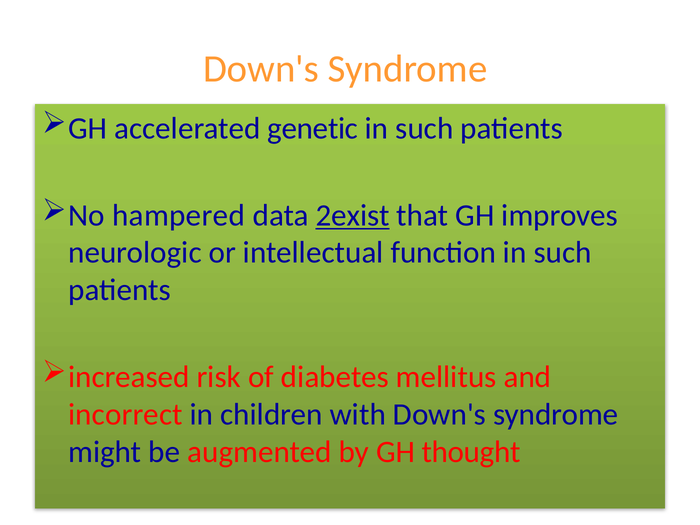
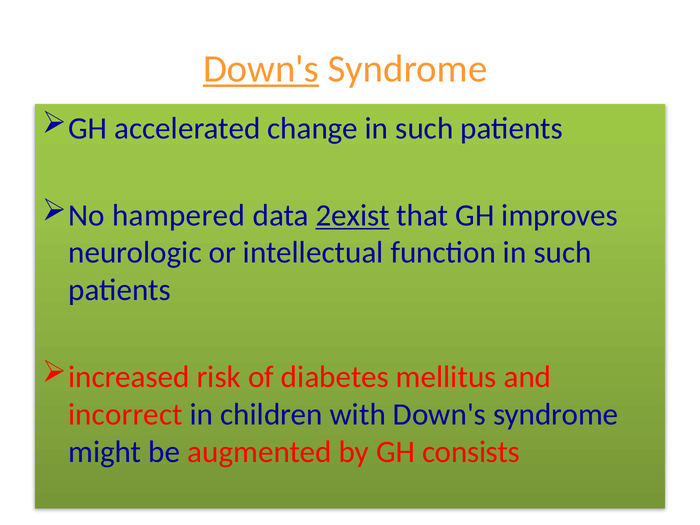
Down's underline: none -> present (261, 69)
genetic: genetic -> change (313, 128)
thought: thought -> consists (471, 452)
